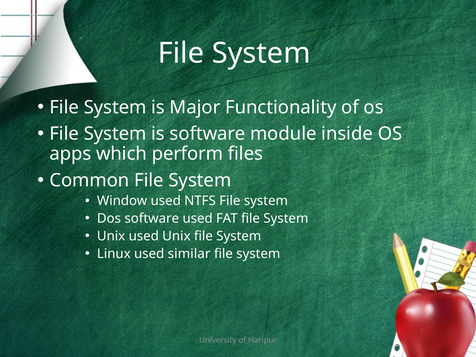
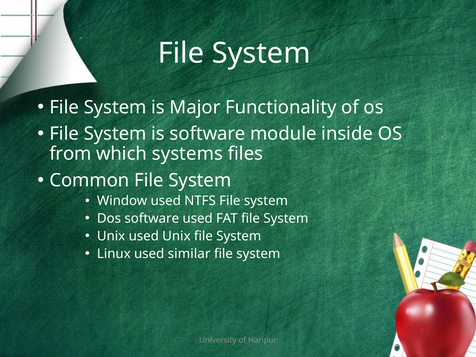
apps: apps -> from (70, 154)
perform: perform -> systems (187, 154)
